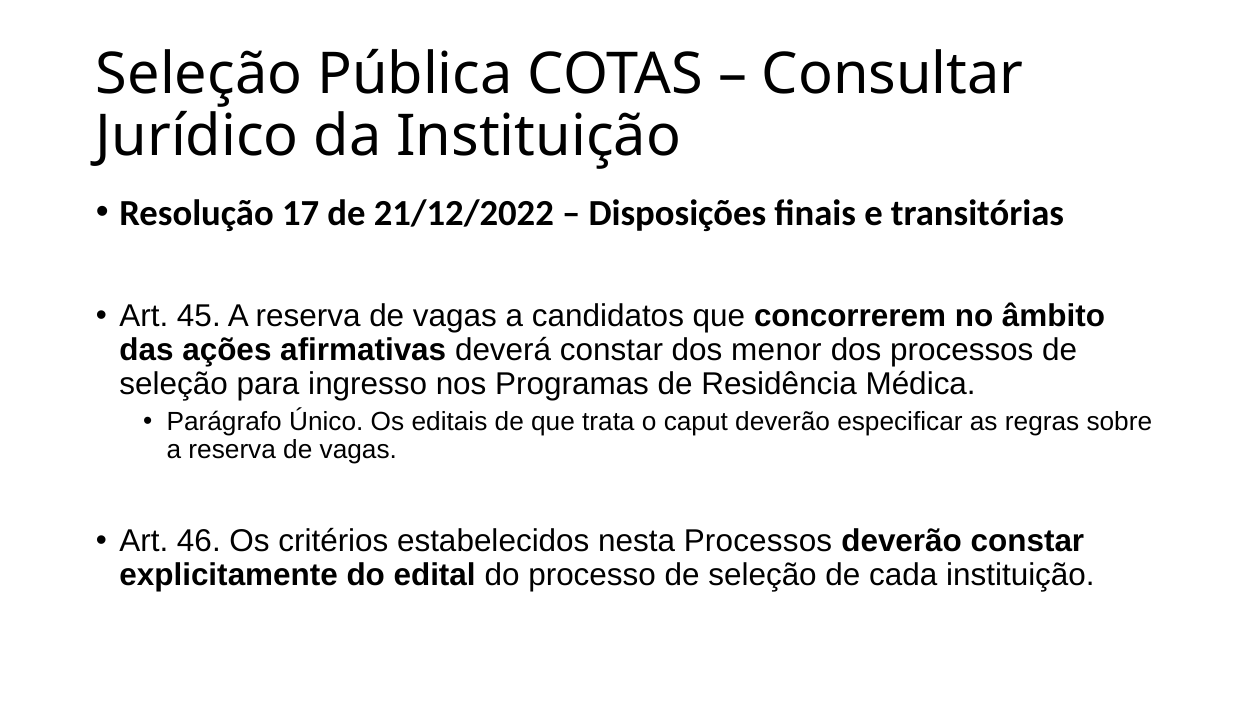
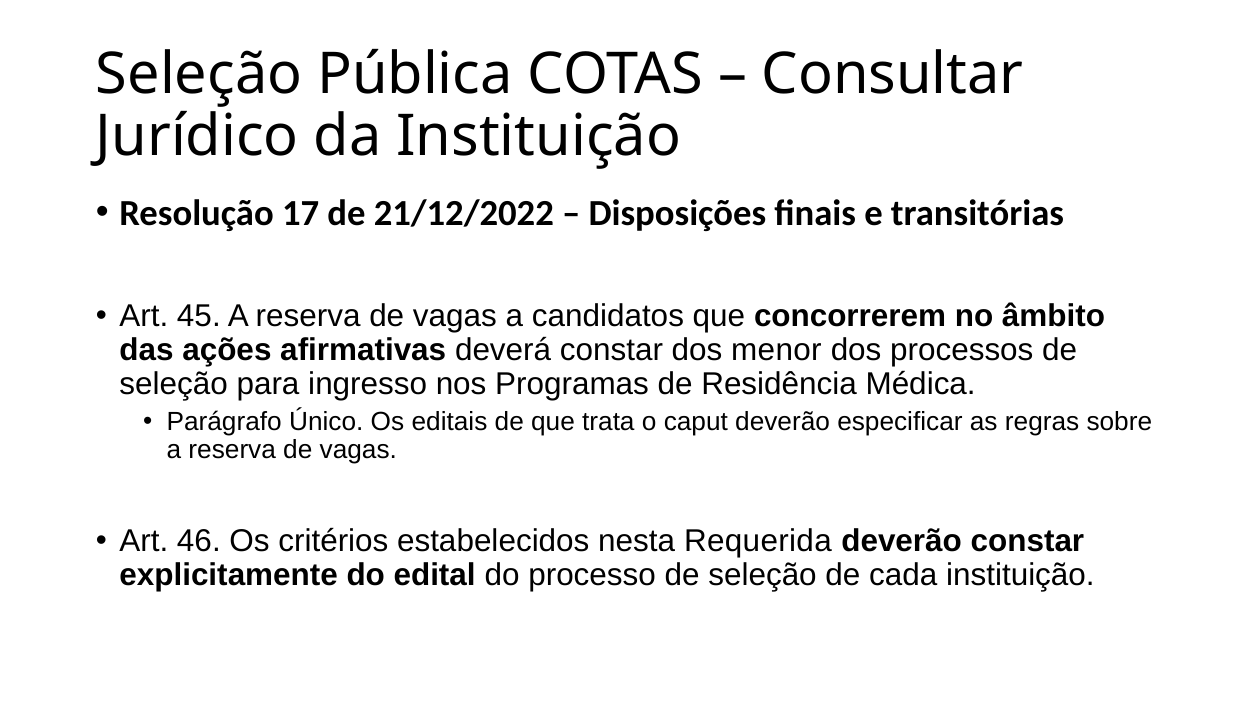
nesta Processos: Processos -> Requerida (758, 541)
